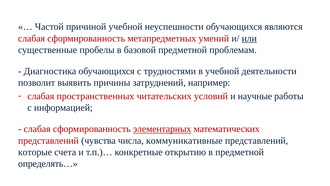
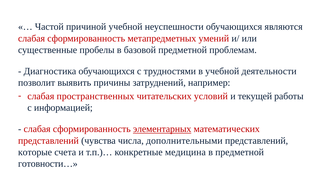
или underline: present -> none (249, 38)
научные: научные -> текущей (255, 96)
коммуникативные: коммуникативные -> дополнительными (184, 140)
открытию: открытию -> медицина (185, 152)
определять…: определять… -> готовности… (48, 163)
